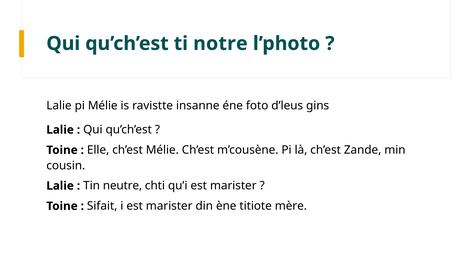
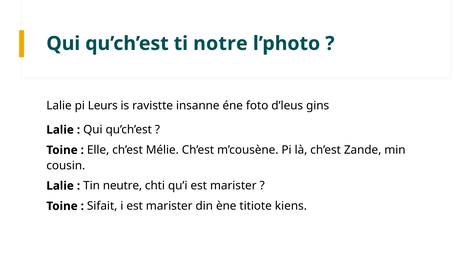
pi Mélie: Mélie -> Leurs (103, 106)
mère: mère -> kiens (291, 206)
